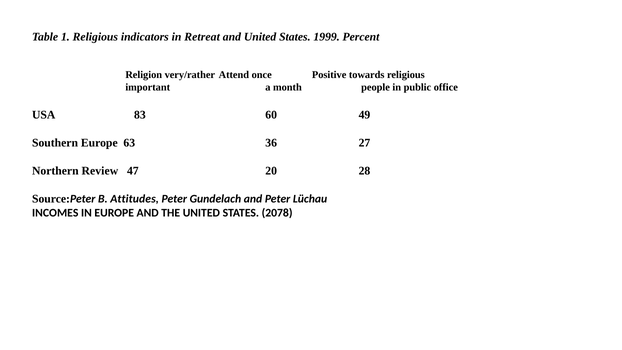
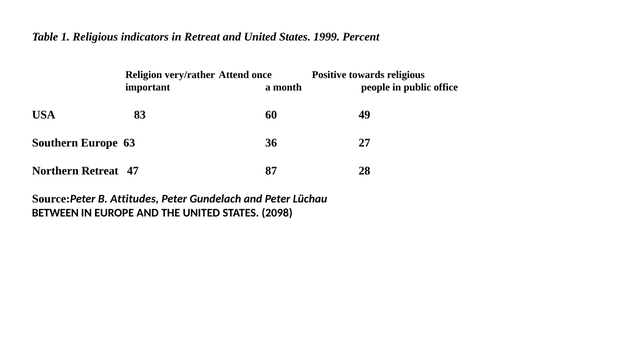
Northern Review: Review -> Retreat (100, 171)
20: 20 -> 87 (271, 171)
INCOMES: INCOMES -> BETWEEN (55, 213)
2078: 2078 -> 2098 (277, 213)
